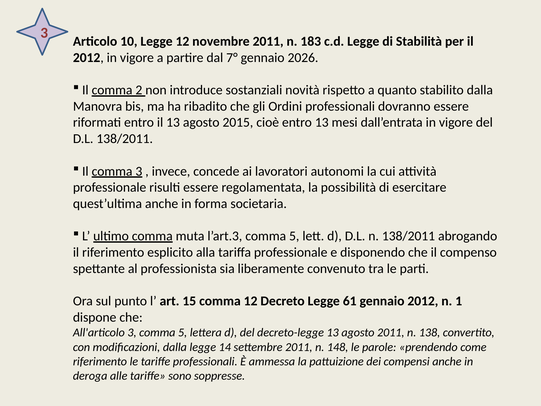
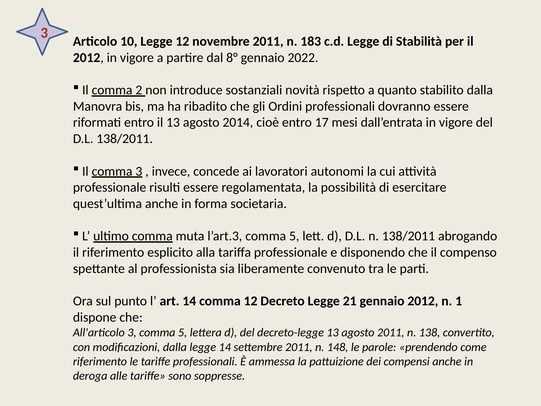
7°: 7° -> 8° (232, 58)
2026: 2026 -> 2022 (303, 58)
2015: 2015 -> 2014 (238, 122)
entro 13: 13 -> 17 (322, 122)
art 15: 15 -> 14 (189, 301)
61: 61 -> 21 (350, 301)
